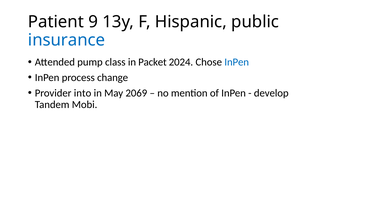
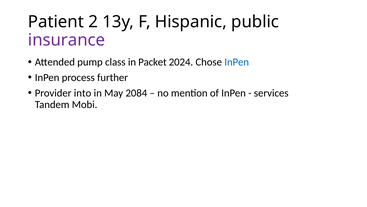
9: 9 -> 2 (93, 22)
insurance colour: blue -> purple (67, 40)
change: change -> further (113, 77)
2069: 2069 -> 2084 (136, 93)
develop: develop -> services (271, 93)
